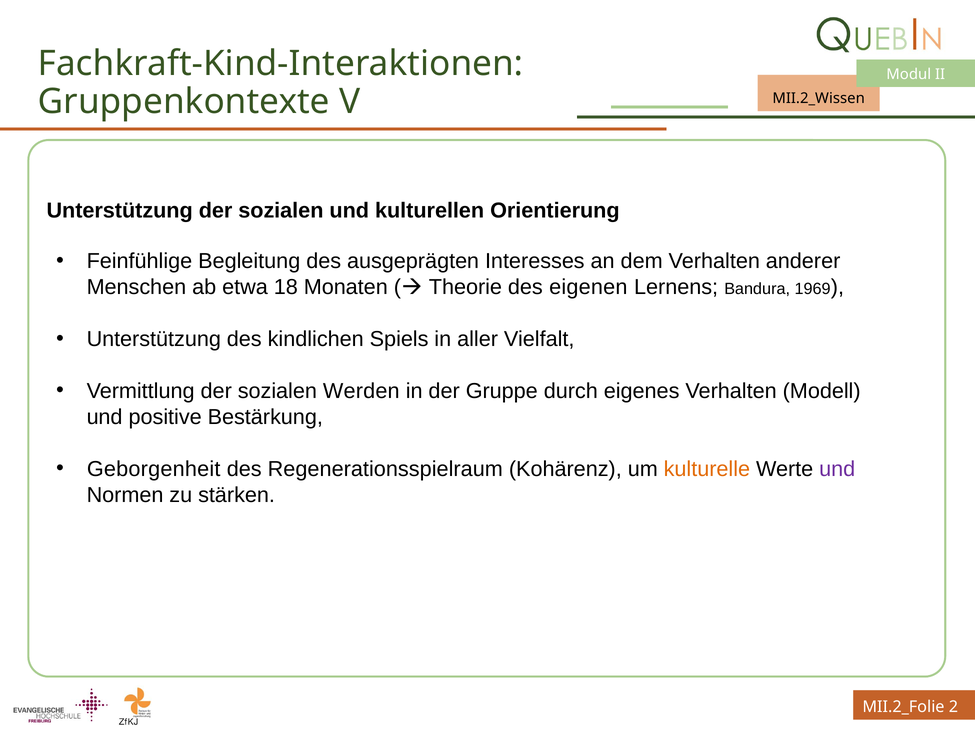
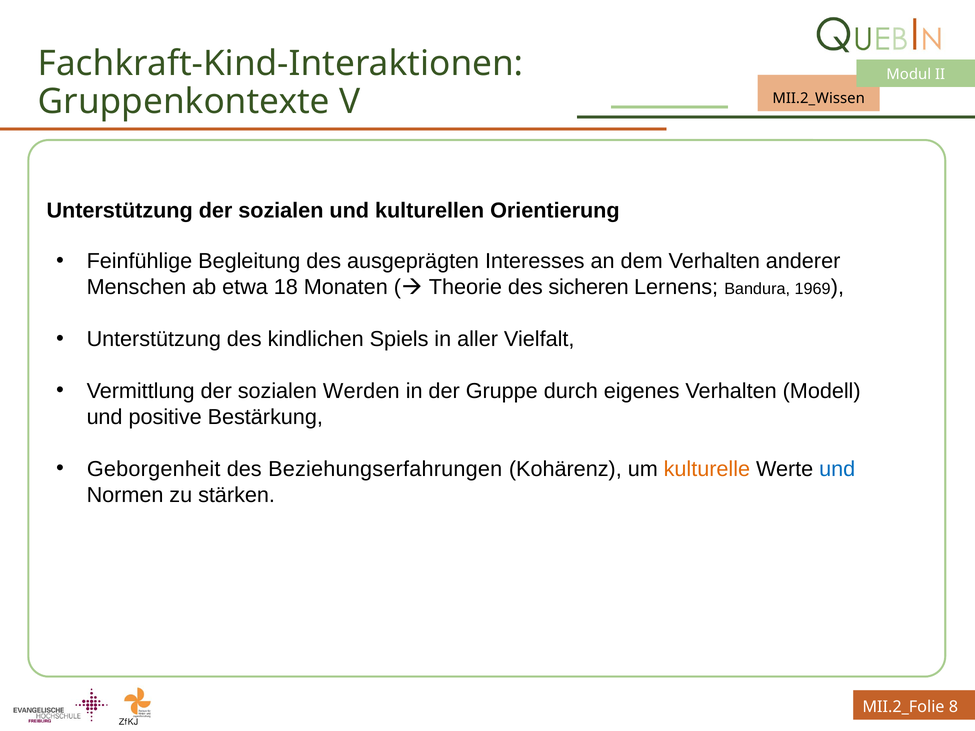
eigenen: eigenen -> sicheren (589, 287)
Regenerationsspielraum: Regenerationsspielraum -> Beziehungserfahrungen (385, 469)
und colour: purple -> blue (837, 469)
2: 2 -> 8 (953, 707)
